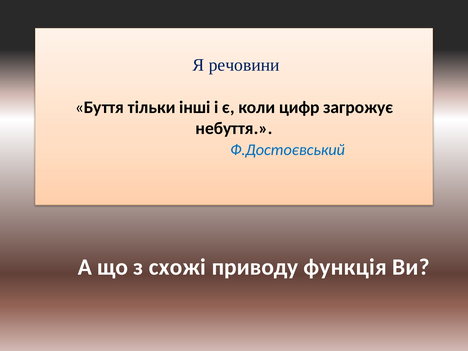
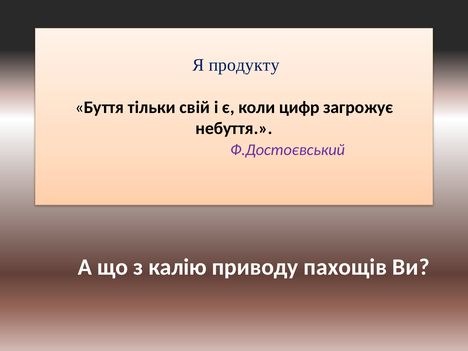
речовини: речовини -> продукту (244, 65)
інші: інші -> свій (195, 107)
Ф.Достоєвський colour: blue -> purple (288, 150)
схожі: схожі -> калію (178, 267)
функція: функція -> пахощів (345, 267)
